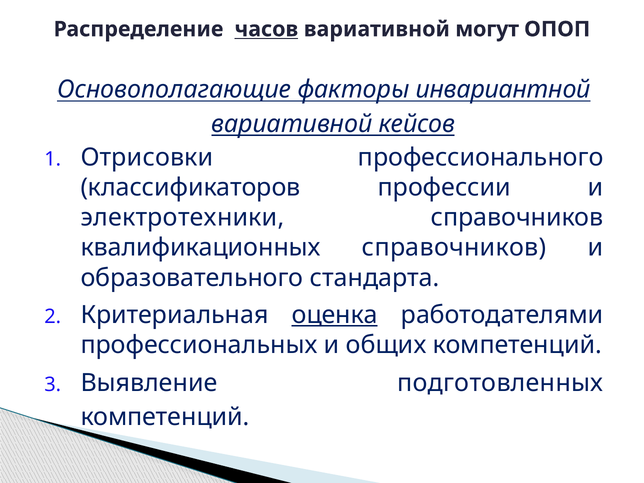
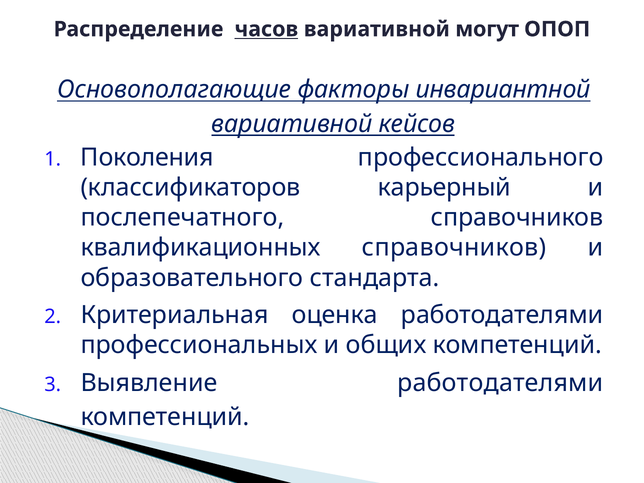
Отрисовки: Отрисовки -> Поколения (147, 158)
профессии: профессии -> карьерный (444, 188)
электротехники: электротехники -> послепечатного (183, 218)
оценка underline: present -> none (335, 315)
Выявление подготовленных: подготовленных -> работодателями (500, 383)
